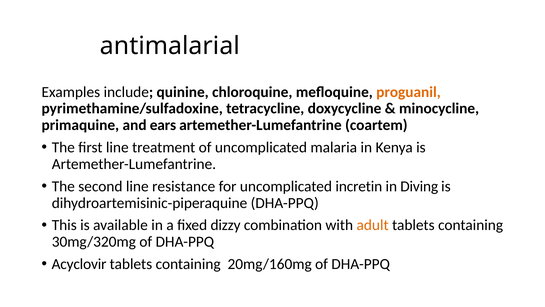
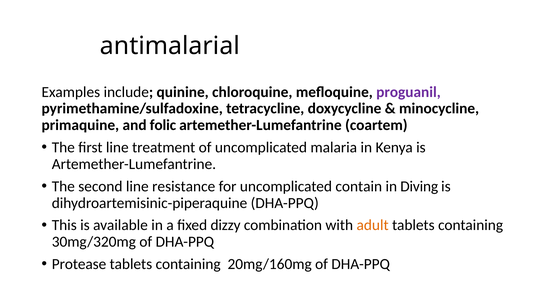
proguanil colour: orange -> purple (408, 92)
ears: ears -> folic (163, 125)
incretin: incretin -> contain (359, 186)
Acyclovir: Acyclovir -> Protease (79, 264)
